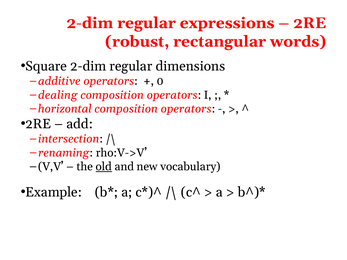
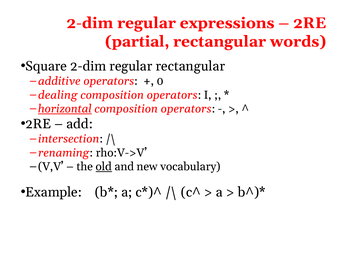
robust: robust -> partial (137, 42)
regular dimensions: dimensions -> rectangular (190, 66)
horizontal underline: none -> present (65, 109)
